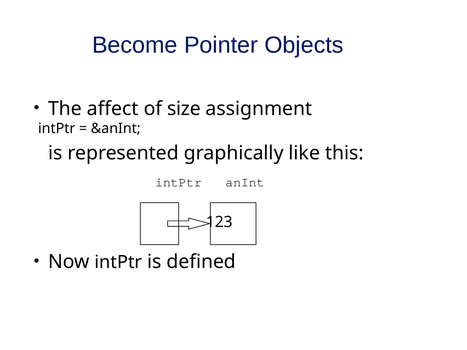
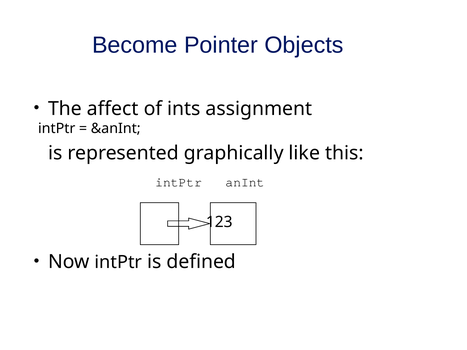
size: size -> ints (184, 109)
